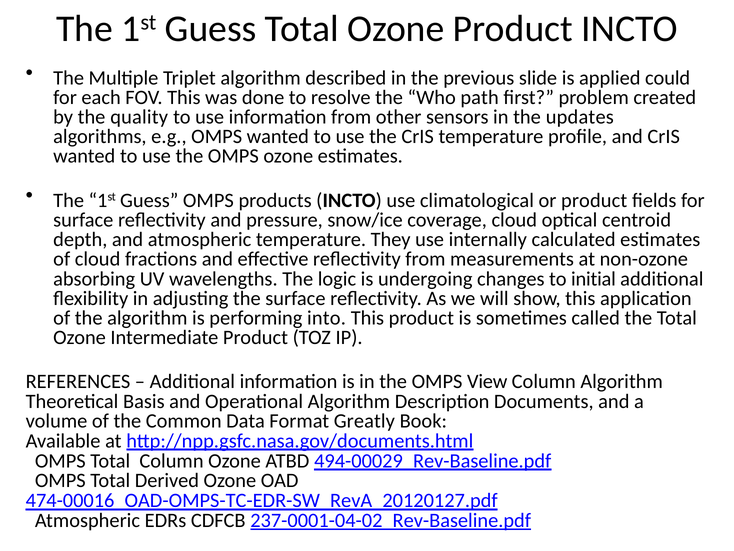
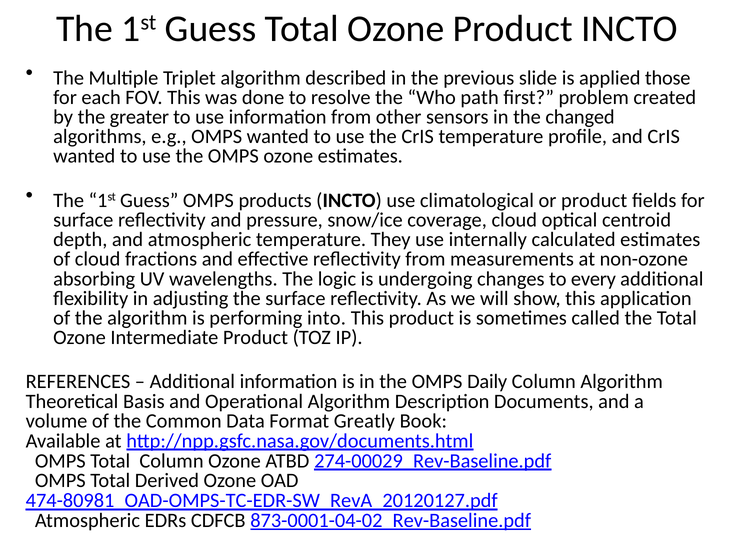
could: could -> those (668, 78)
quality: quality -> greater (139, 117)
updates: updates -> changed (580, 117)
initial: initial -> every (593, 279)
View: View -> Daily (487, 381)
494-00029_Rev-Baseline.pdf: 494-00029_Rev-Baseline.pdf -> 274-00029_Rev-Baseline.pdf (433, 460)
474-00016_OAD-OMPS-TC-EDR-SW_RevA_20120127.pdf: 474-00016_OAD-OMPS-TC-EDR-SW_RevA_20120127.pdf -> 474-80981_OAD-OMPS-TC-EDR-SW_RevA_20120127.pdf (262, 500)
237-0001-04-02_Rev-Baseline.pdf: 237-0001-04-02_Rev-Baseline.pdf -> 873-0001-04-02_Rev-Baseline.pdf (391, 520)
